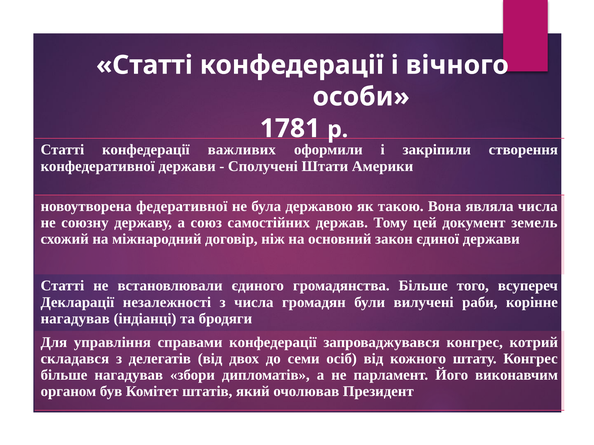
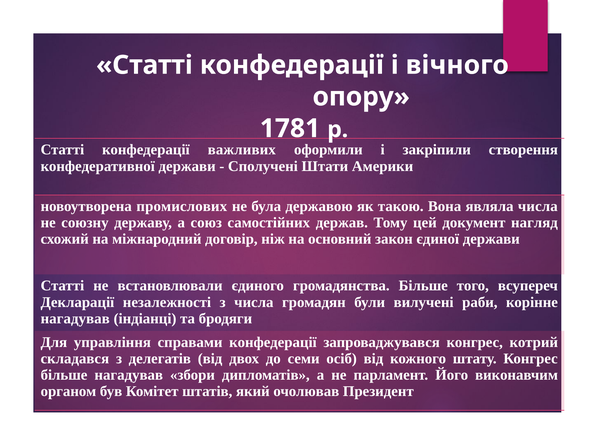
особи: особи -> опору (361, 97)
федеративної: федеративної -> промислових (182, 206)
земель: земель -> нагляд (534, 223)
